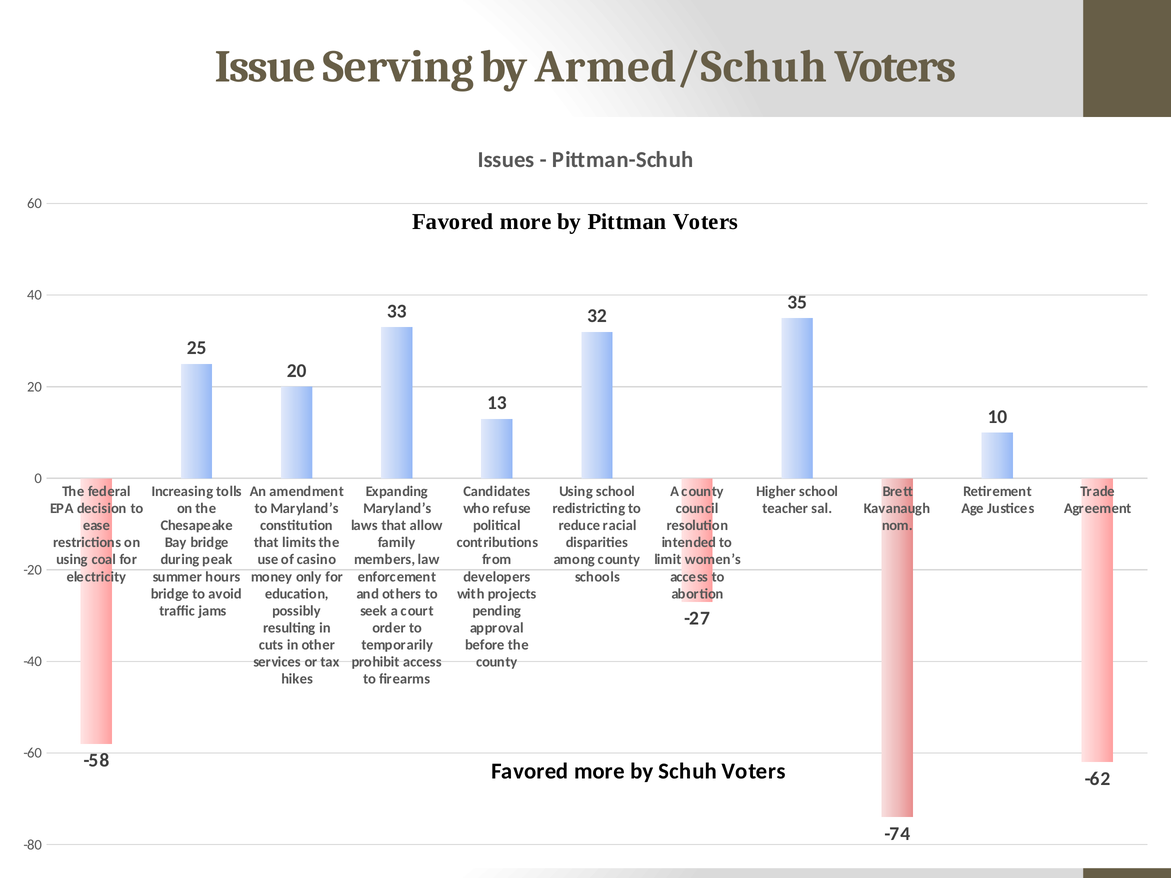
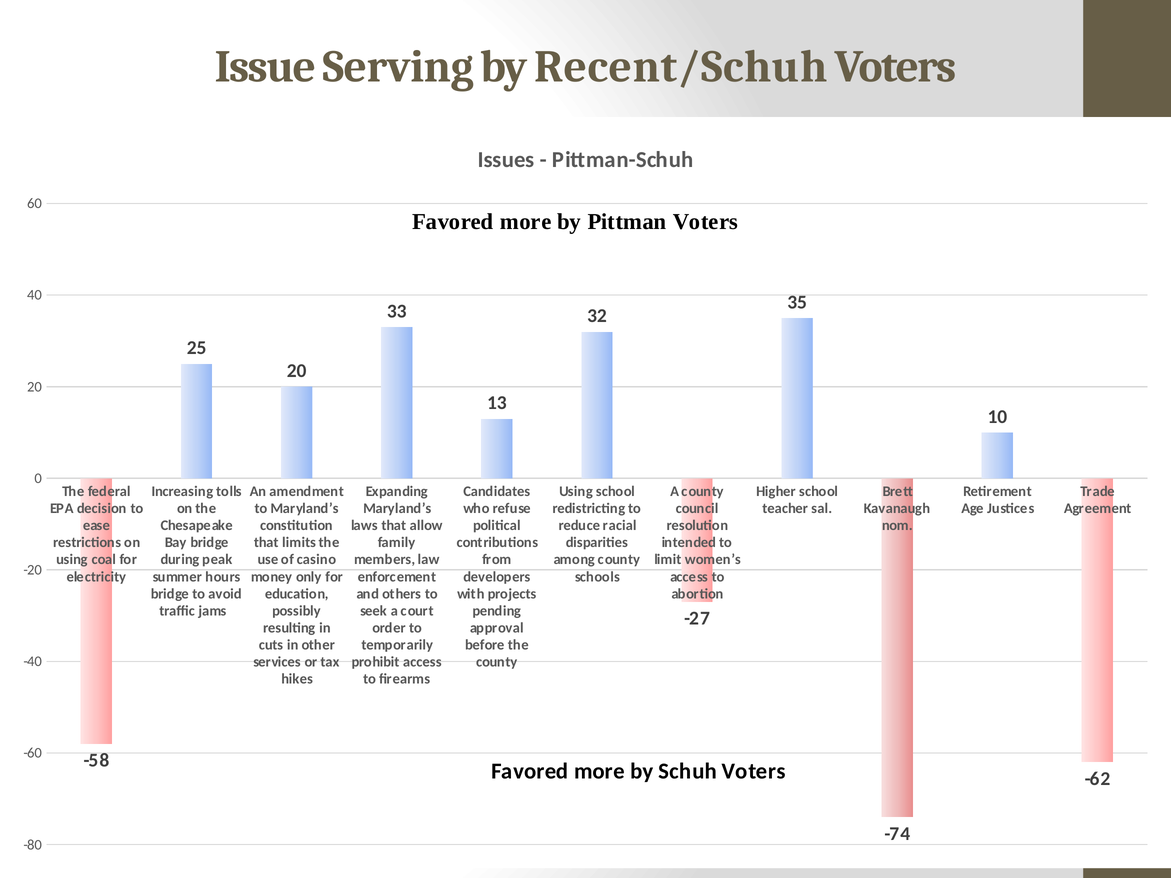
Armed/Schuh: Armed/Schuh -> Recent/Schuh (681, 67)
